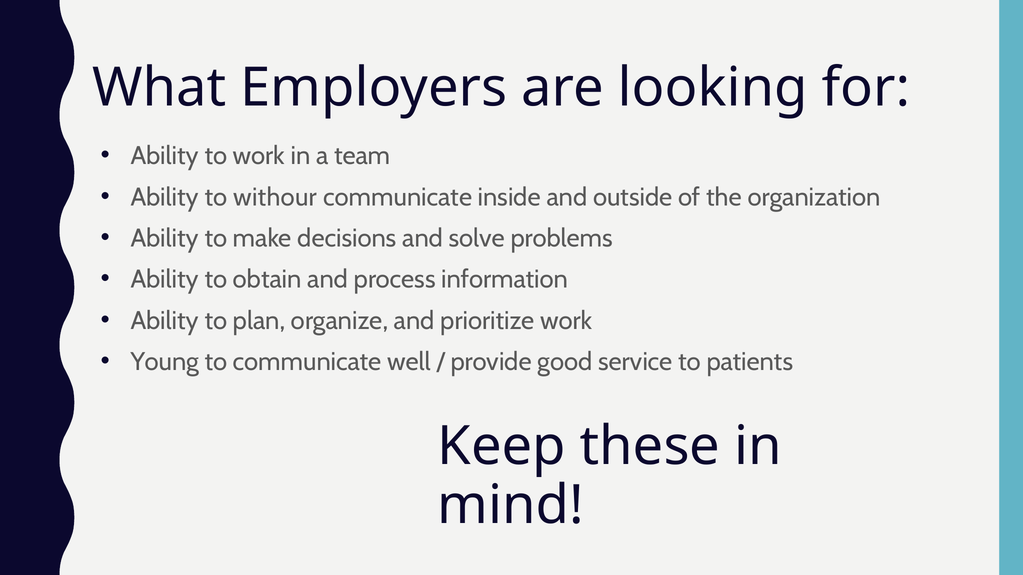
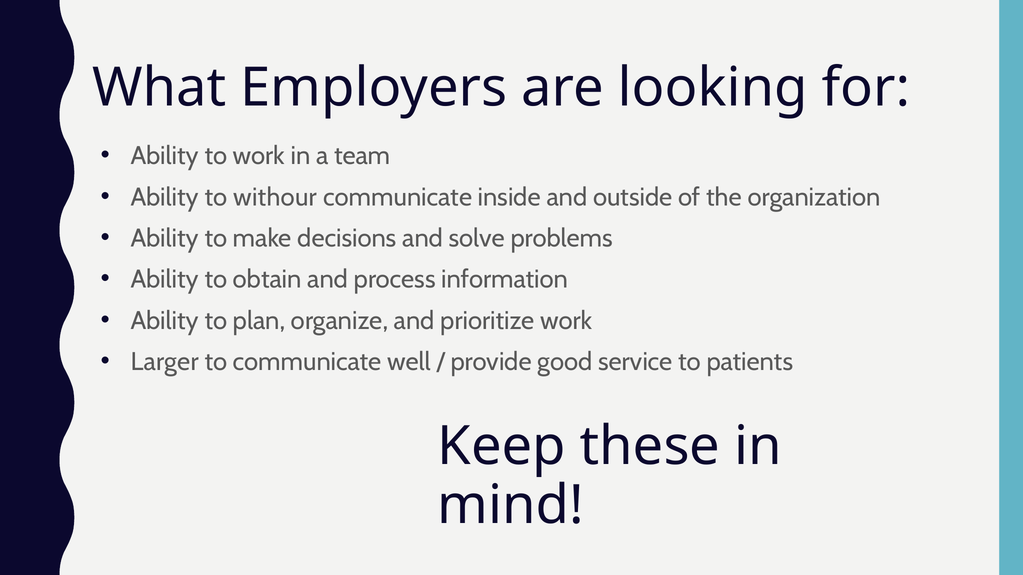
Young: Young -> Larger (165, 362)
